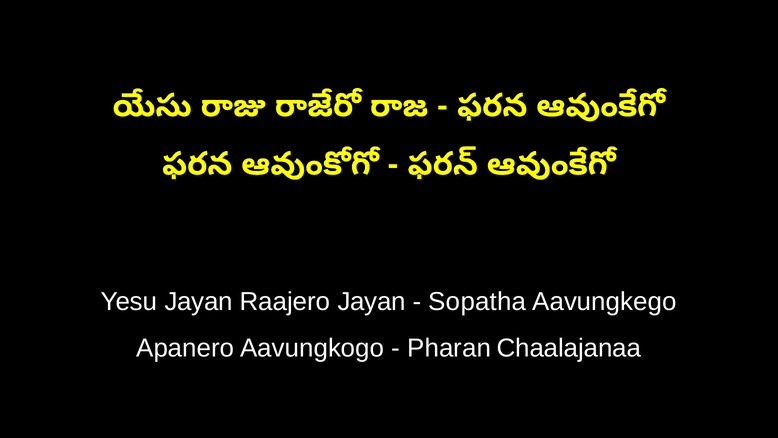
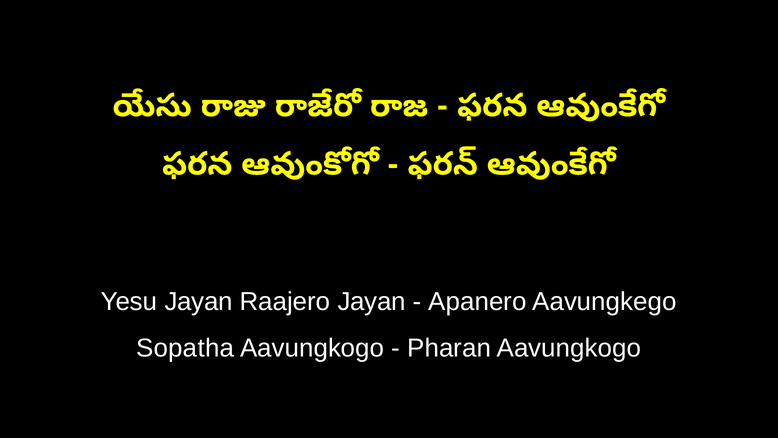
Sopatha: Sopatha -> Apanero (477, 301)
Apanero: Apanero -> Sopatha (185, 348)
Pharan Chaalajanaa: Chaalajanaa -> Aavungkogo (569, 348)
